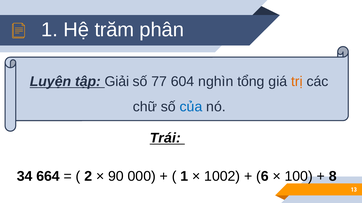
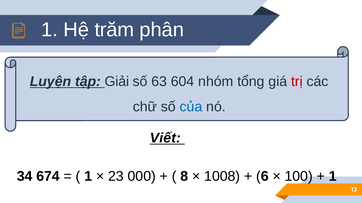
77: 77 -> 63 (159, 82)
nghìn: nghìn -> nhóm (216, 82)
trị colour: orange -> red (297, 82)
Trái: Trái -> Viết (165, 138)
664: 664 -> 674 (48, 177)
2: 2 -> 1 (88, 177)
90: 90 -> 23 (116, 177)
1: 1 -> 8 (184, 177)
1002: 1002 -> 1008 (222, 177)
8: 8 -> 1 (333, 177)
